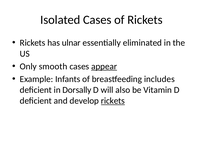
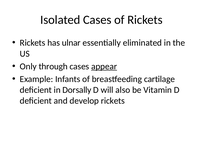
smooth: smooth -> through (53, 66)
includes: includes -> cartilage (159, 79)
rickets underline: present -> none (113, 100)
